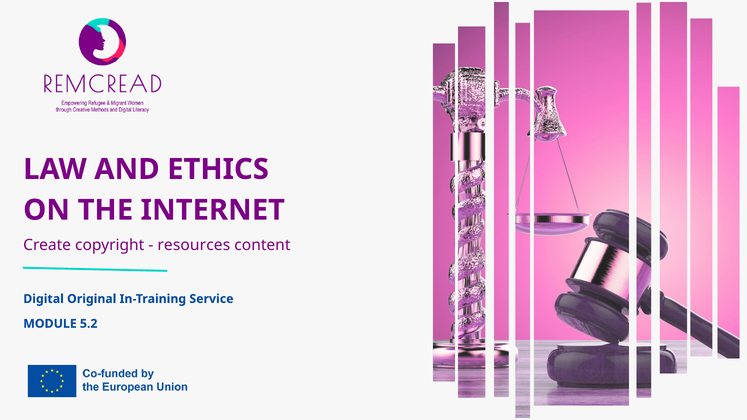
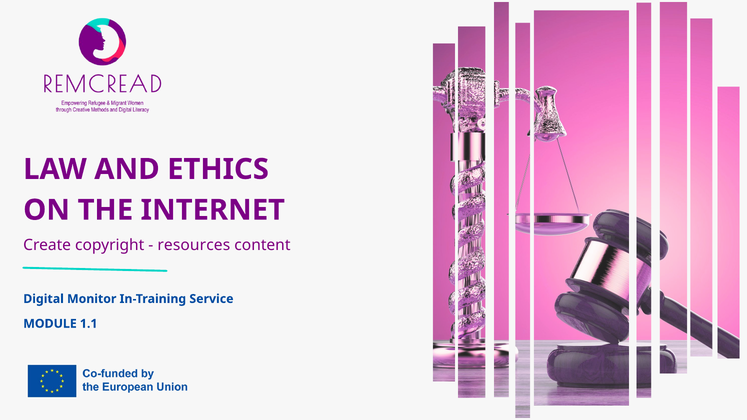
Original: Original -> Monitor (92, 299)
5.2: 5.2 -> 1.1 (89, 324)
